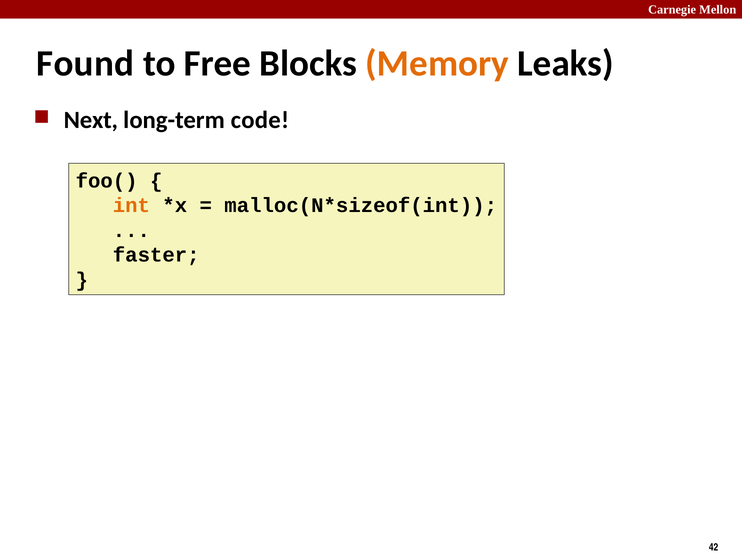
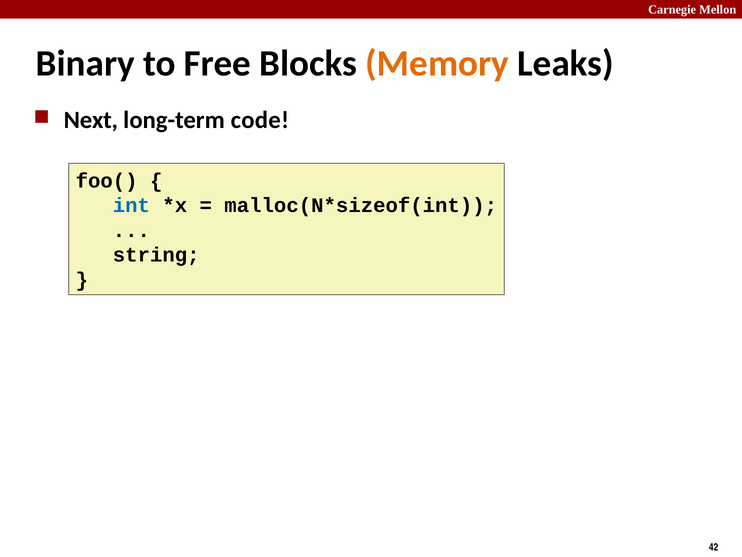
Found: Found -> Binary (85, 64)
int colour: orange -> blue (131, 205)
faster: faster -> string (156, 255)
